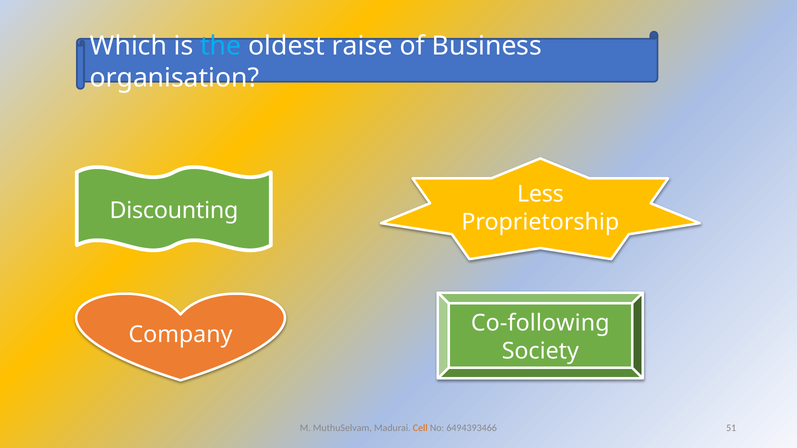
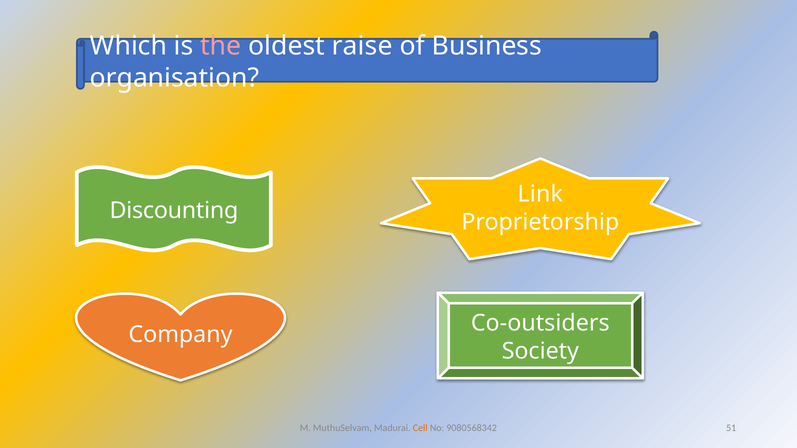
the colour: light blue -> pink (221, 46)
Less: Less -> Link (540, 194)
Co-following: Co-following -> Co-outsiders (540, 323)
6494393466: 6494393466 -> 9080568342 (472, 428)
